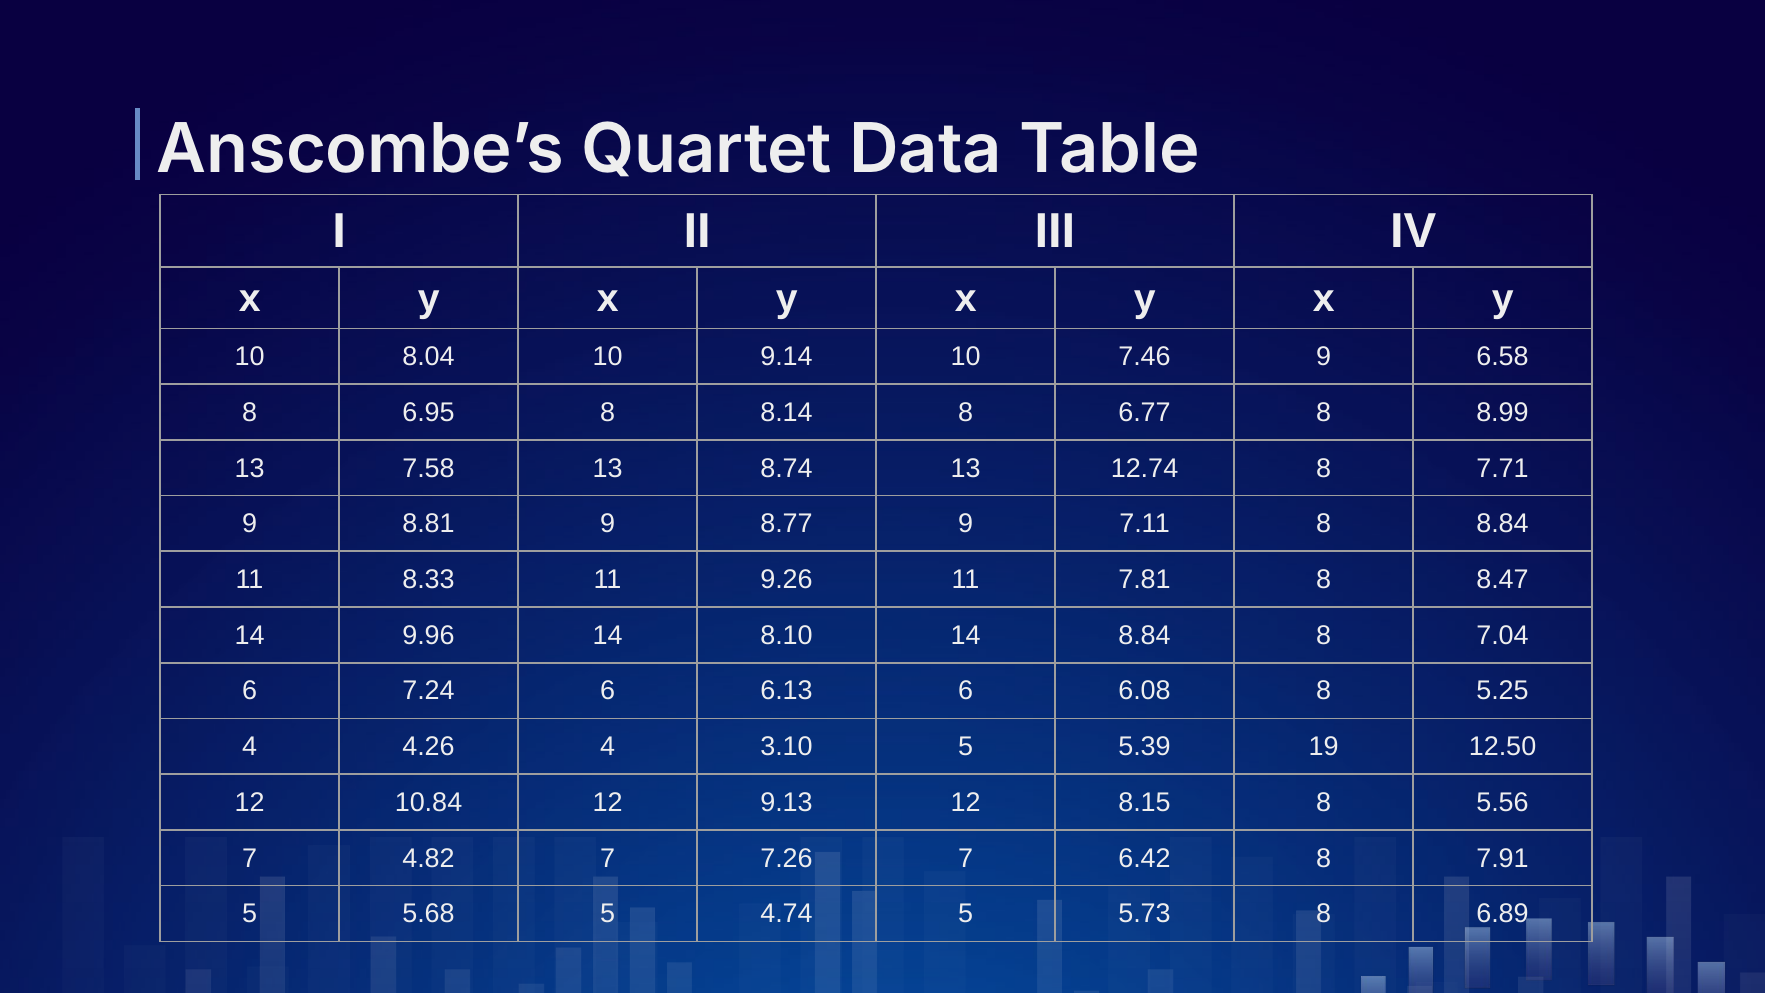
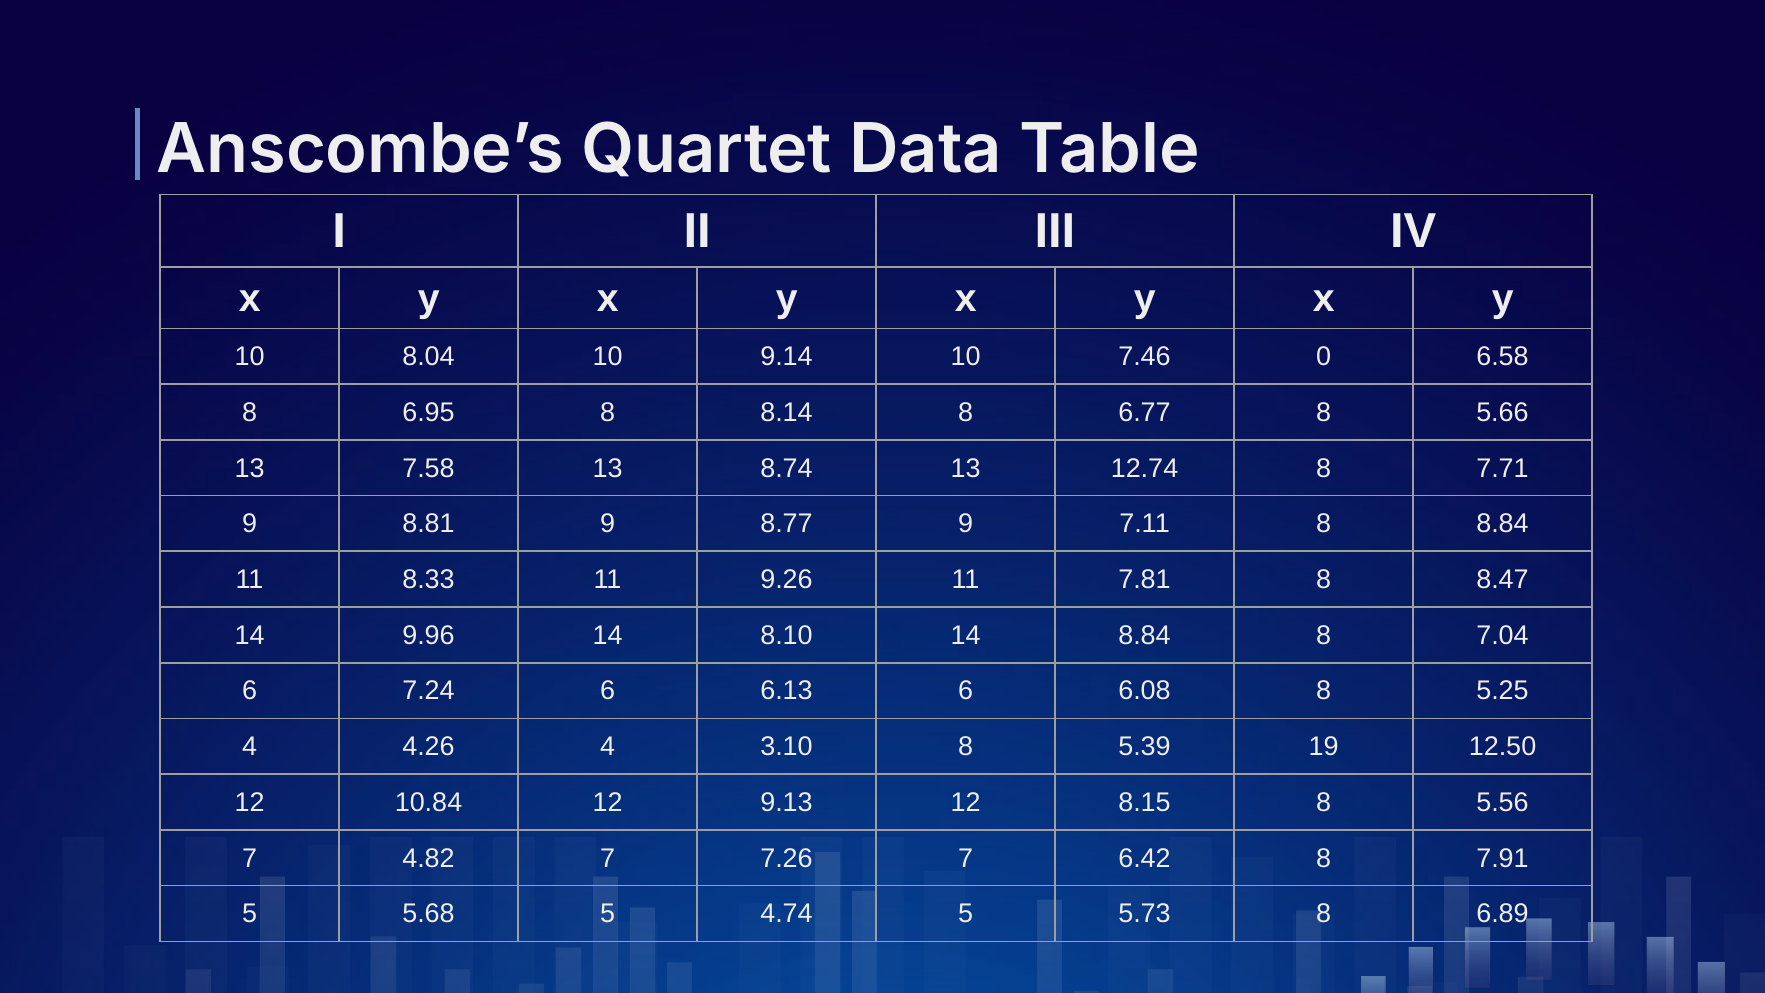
7.46 9: 9 -> 0 (1324, 357)
8.99: 8.99 -> 5.66 (1502, 412)
3.10 5: 5 -> 8 (966, 747)
